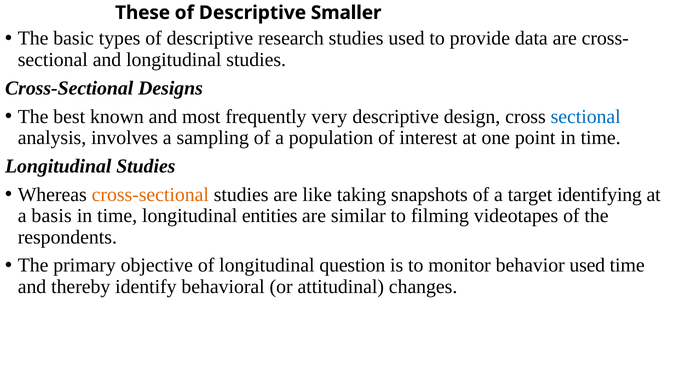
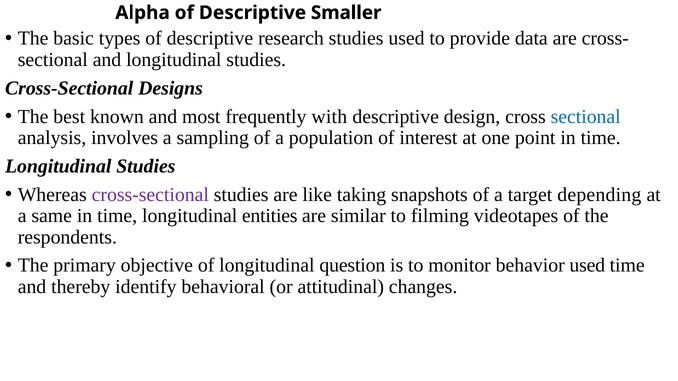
These: These -> Alpha (143, 13)
very: very -> with (329, 117)
cross-sectional colour: orange -> purple (150, 195)
identifying: identifying -> depending (599, 195)
basis: basis -> same (52, 216)
